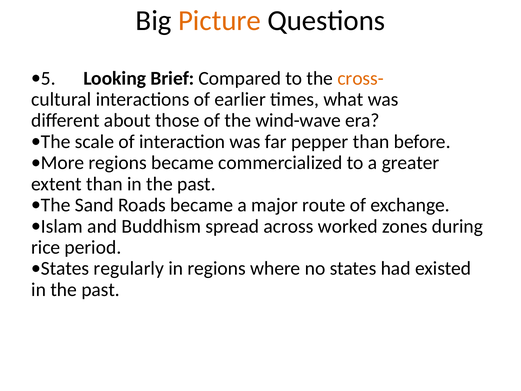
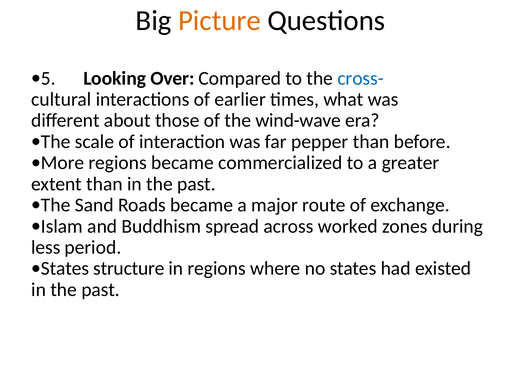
Brief: Brief -> Over (172, 78)
cross- colour: orange -> blue (361, 78)
rice: rice -> less (46, 247)
regularly: regularly -> structure (129, 268)
